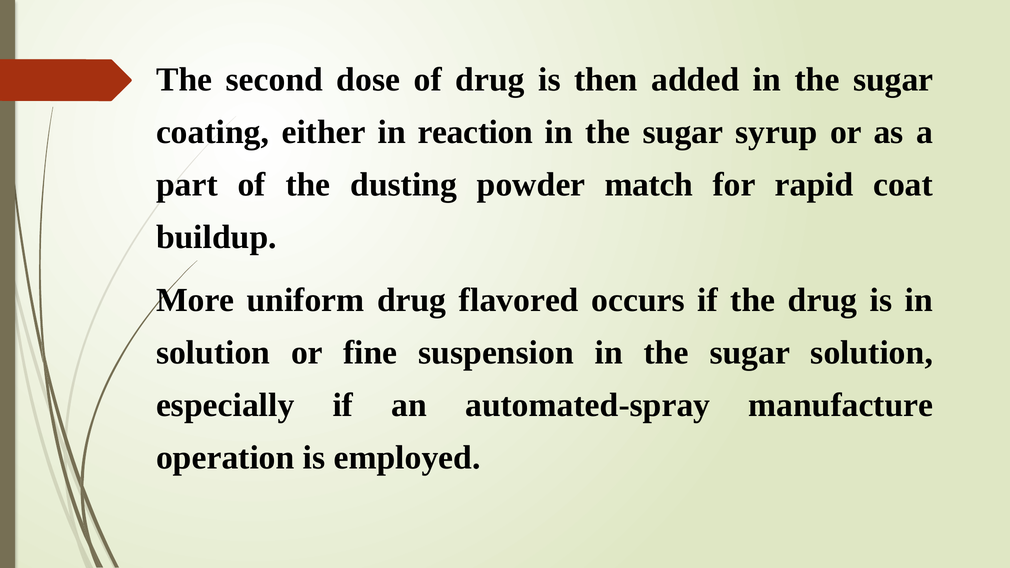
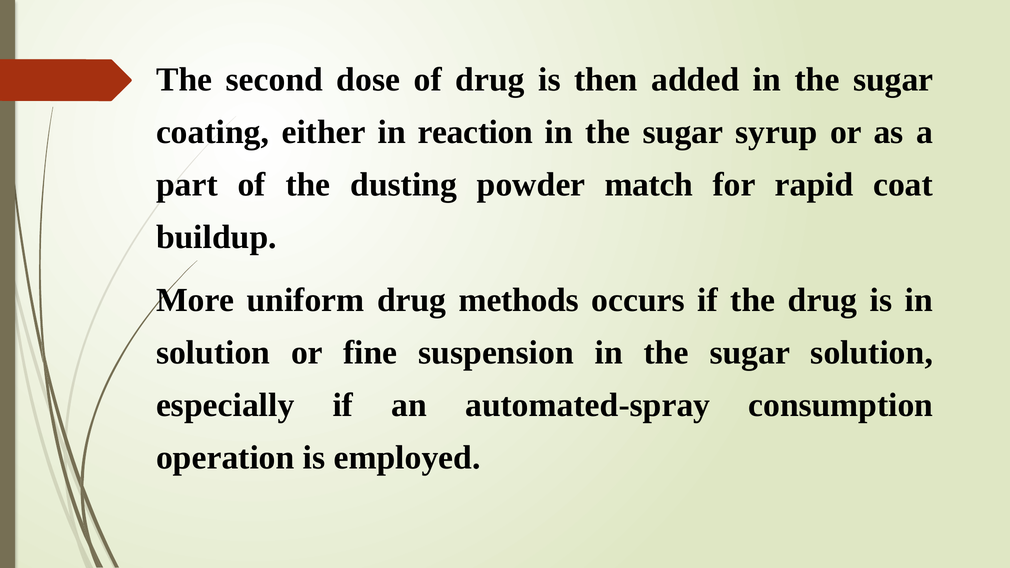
flavored: flavored -> methods (519, 300)
manufacture: manufacture -> consumption (841, 405)
